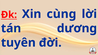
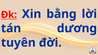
cùng: cùng -> bằng (61, 14)
